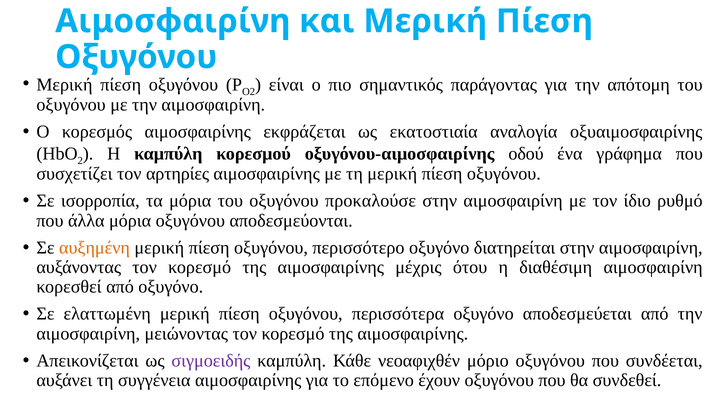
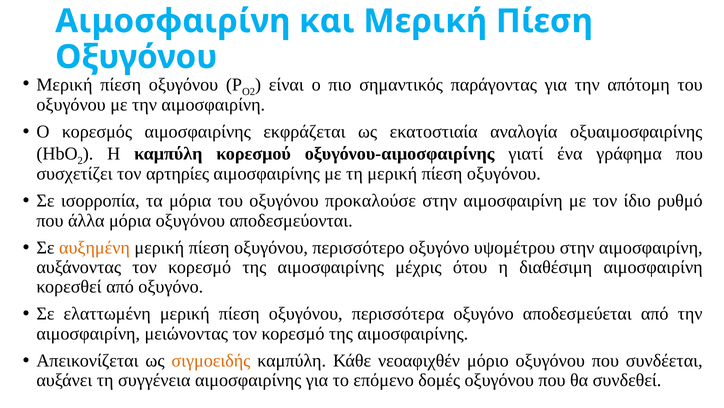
οδού: οδού -> γιατί (526, 153)
διατηρείται: διατηρείται -> υψομέτρου (515, 247)
σιγμοειδής colour: purple -> orange (211, 360)
έχουν: έχουν -> δομές (439, 380)
